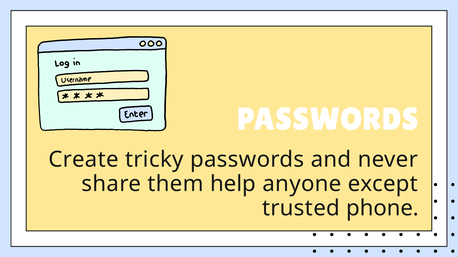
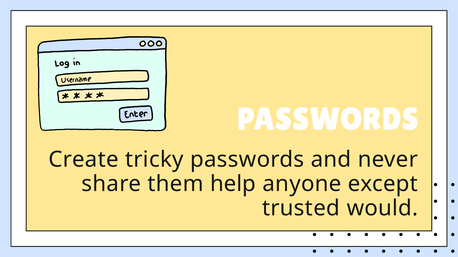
phone: phone -> would (382, 209)
